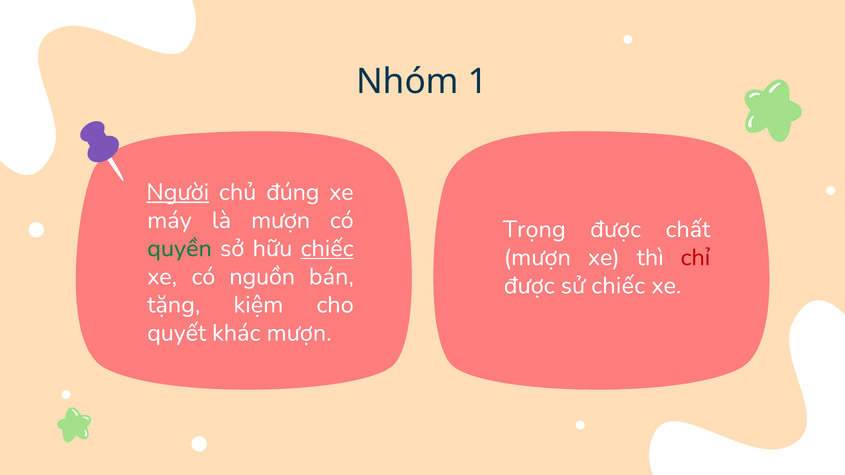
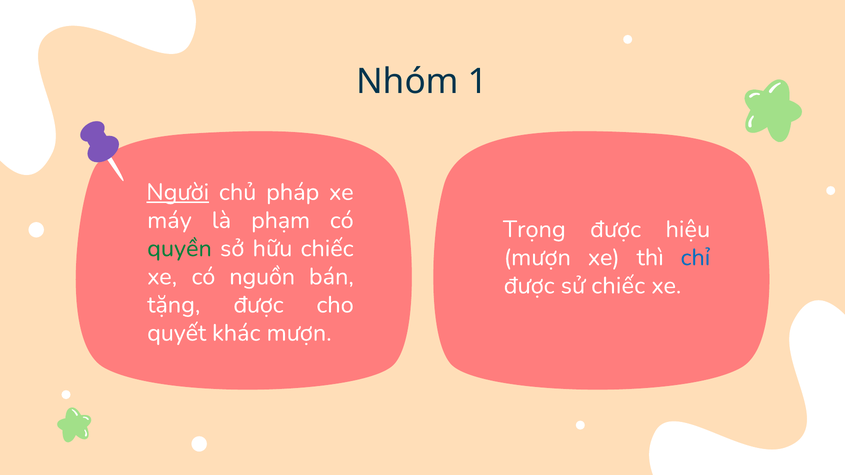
đúng: đúng -> pháp (293, 192)
là mượn: mượn -> phạm (281, 220)
chất: chất -> hiệu (688, 229)
chiếc underline: present -> none (327, 249)
chỉ colour: red -> blue (695, 258)
tặng kiệm: kiệm -> được (259, 305)
